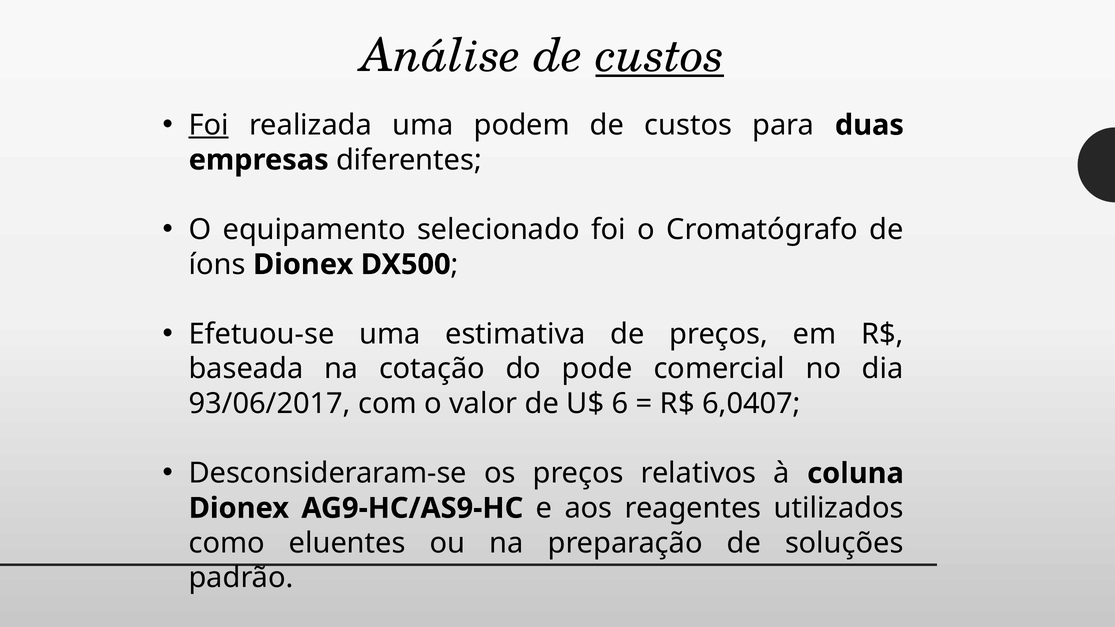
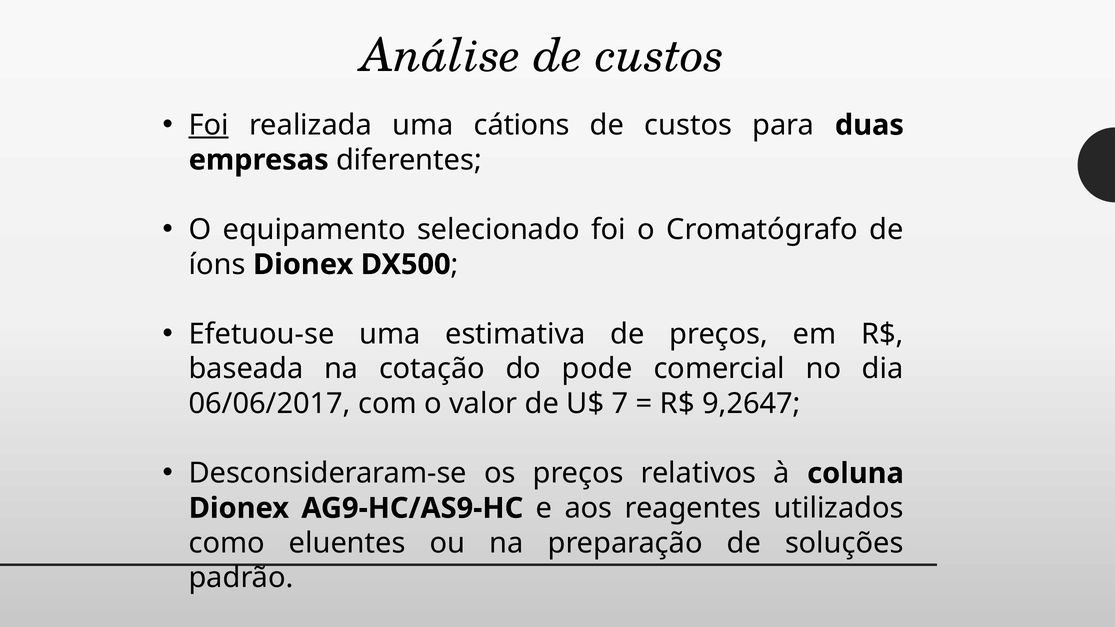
custos underline: present -> none (660, 56)
podem: podem -> cátions (522, 125)
93/06/2017: 93/06/2017 -> 06/06/2017 (270, 404)
6: 6 -> 7 (620, 404)
6,0407: 6,0407 -> 9,2647 (751, 404)
